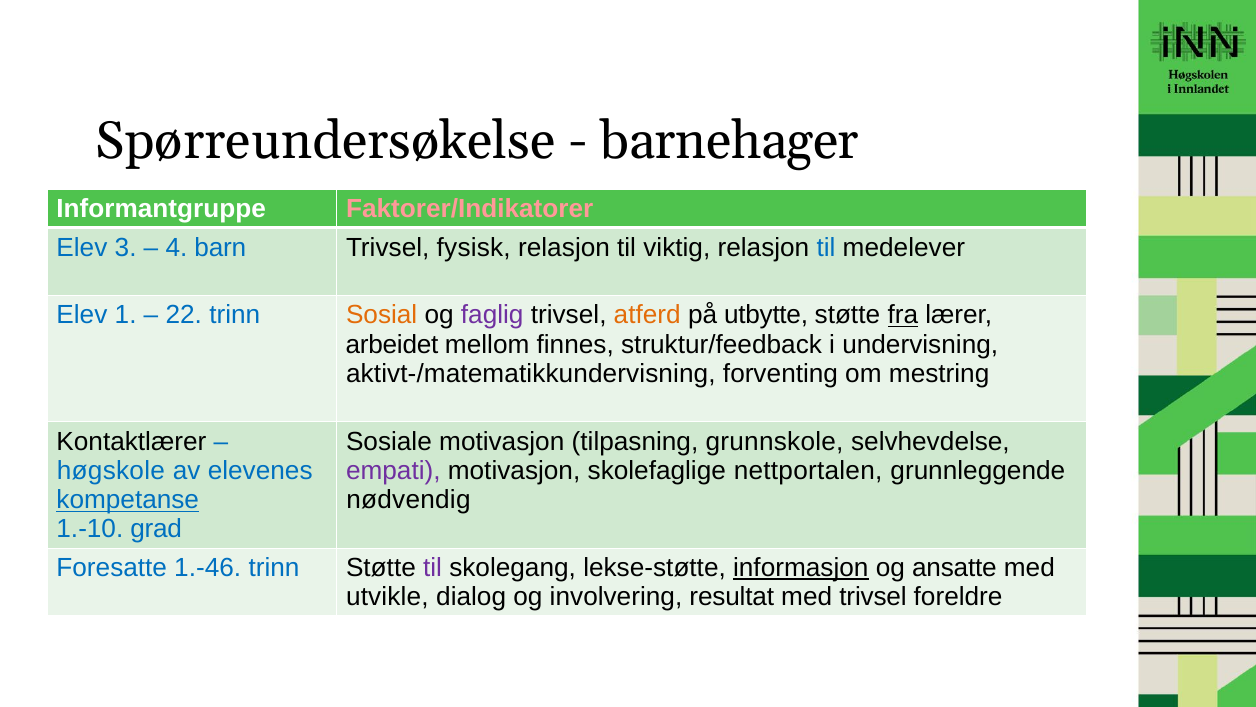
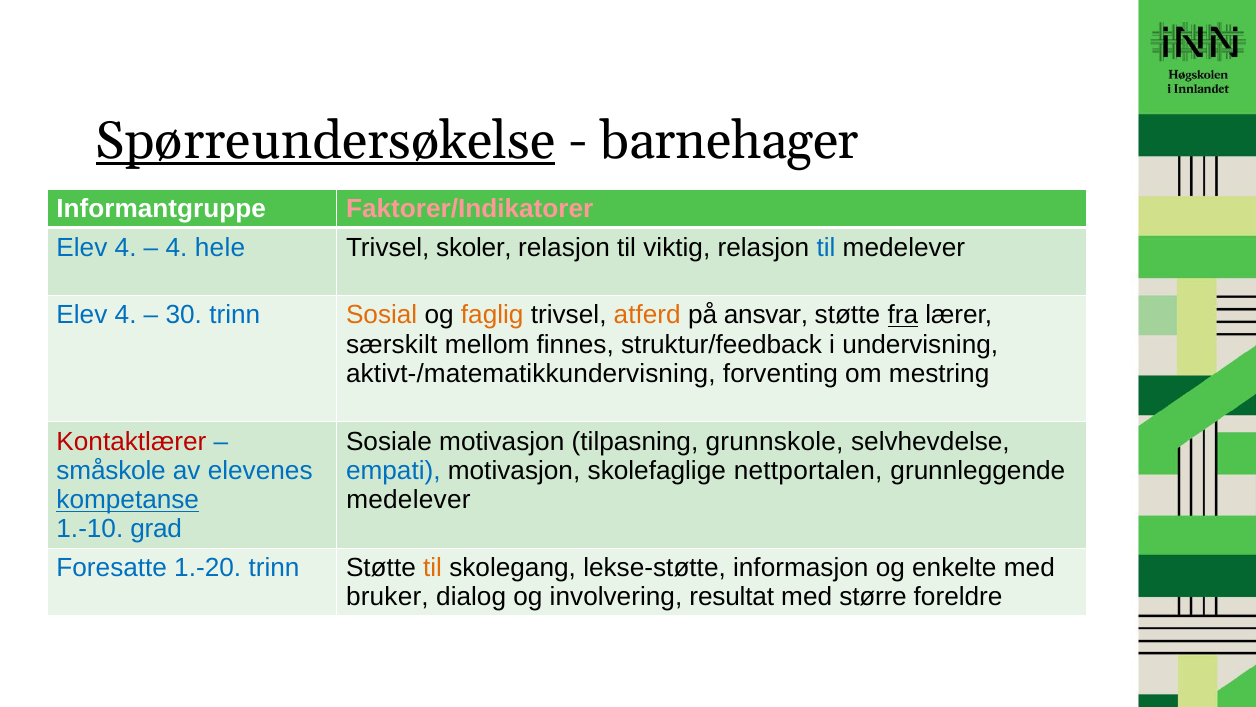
Spørreundersøkelse underline: none -> present (326, 141)
3: 3 -> 4 (126, 247)
barn: barn -> hele (220, 247)
fysisk: fysisk -> skoler (474, 247)
1: 1 -> 4 (126, 315)
22: 22 -> 30 (184, 315)
faglig colour: purple -> orange (492, 315)
utbytte: utbytte -> ansvar (766, 315)
arbeidet: arbeidet -> særskilt (392, 344)
Kontaktlærer colour: black -> red (131, 441)
høgskole: høgskole -> småskole (111, 470)
empati colour: purple -> blue (393, 470)
nødvendig: nødvendig -> medelever (408, 500)
1.-46: 1.-46 -> 1.-20 (208, 567)
til colour: purple -> orange (433, 567)
informasjon underline: present -> none (801, 567)
ansatte: ansatte -> enkelte (954, 567)
utvikle: utvikle -> bruker (387, 597)
med trivsel: trivsel -> større (873, 597)
